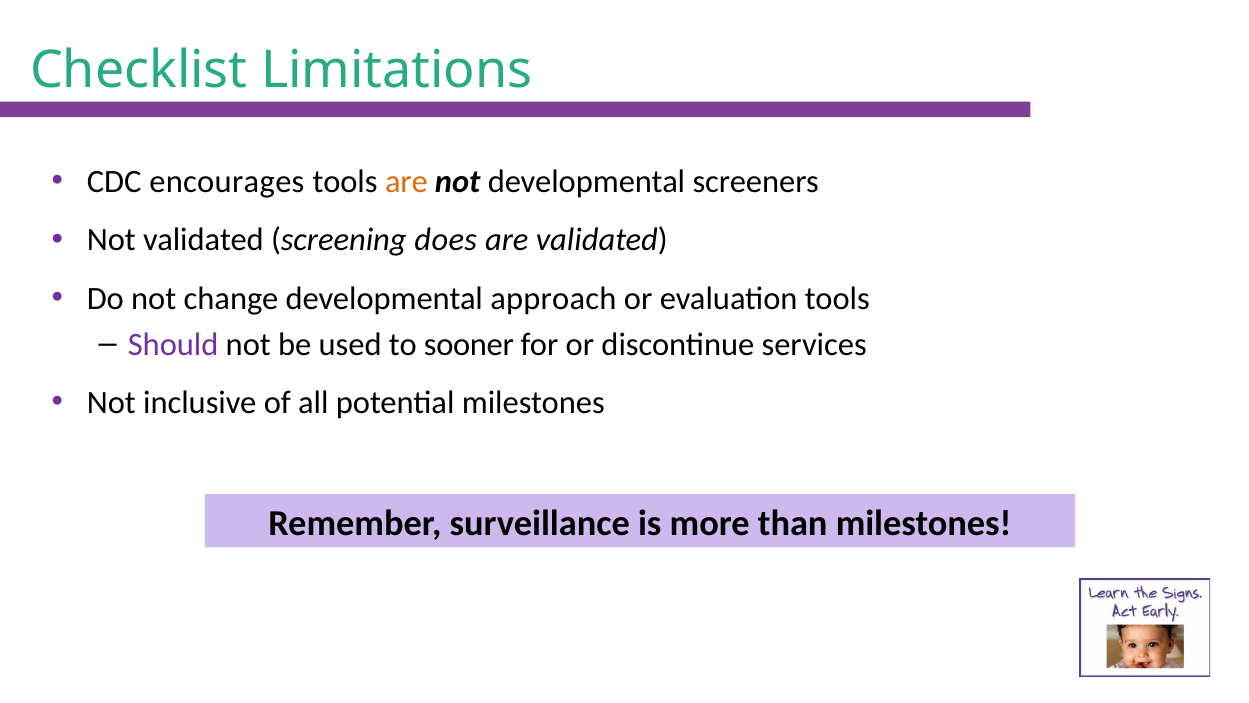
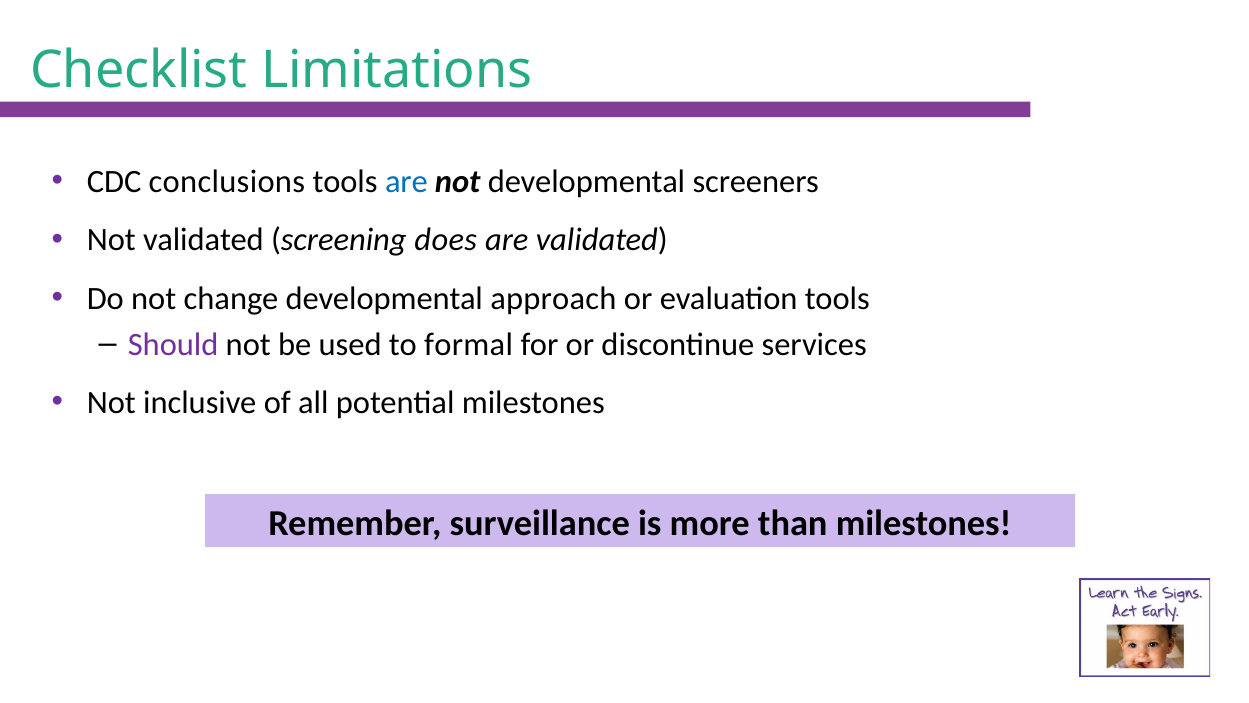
encourages: encourages -> conclusions (227, 182)
are colour: orange -> blue (406, 182)
sooner: sooner -> formal (469, 344)
